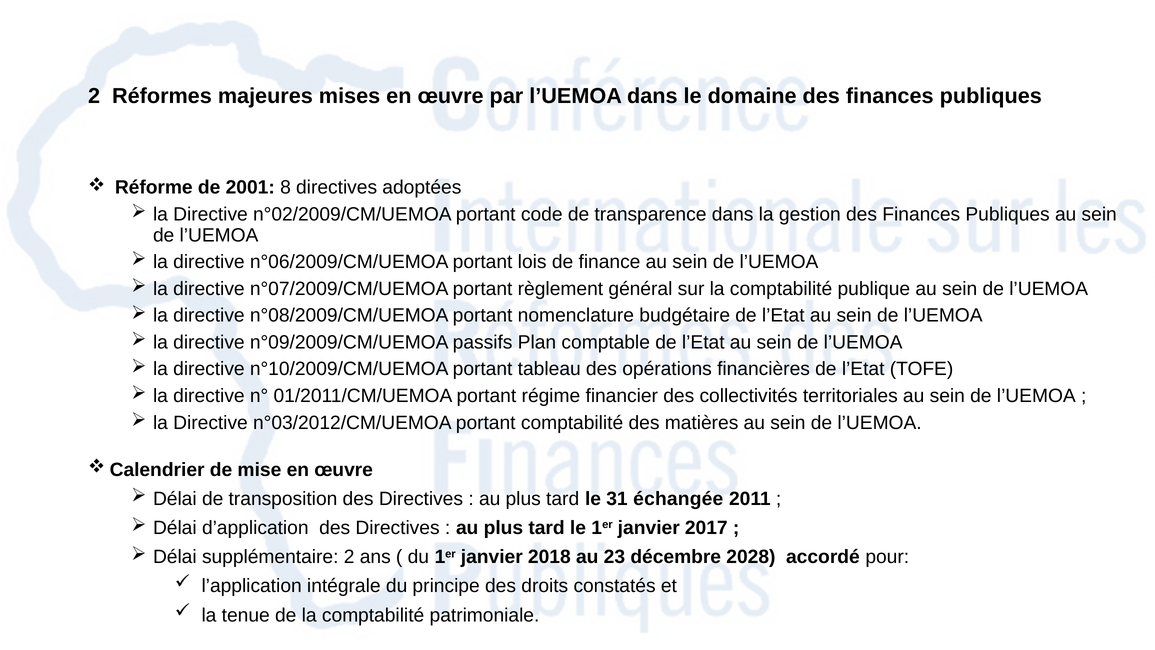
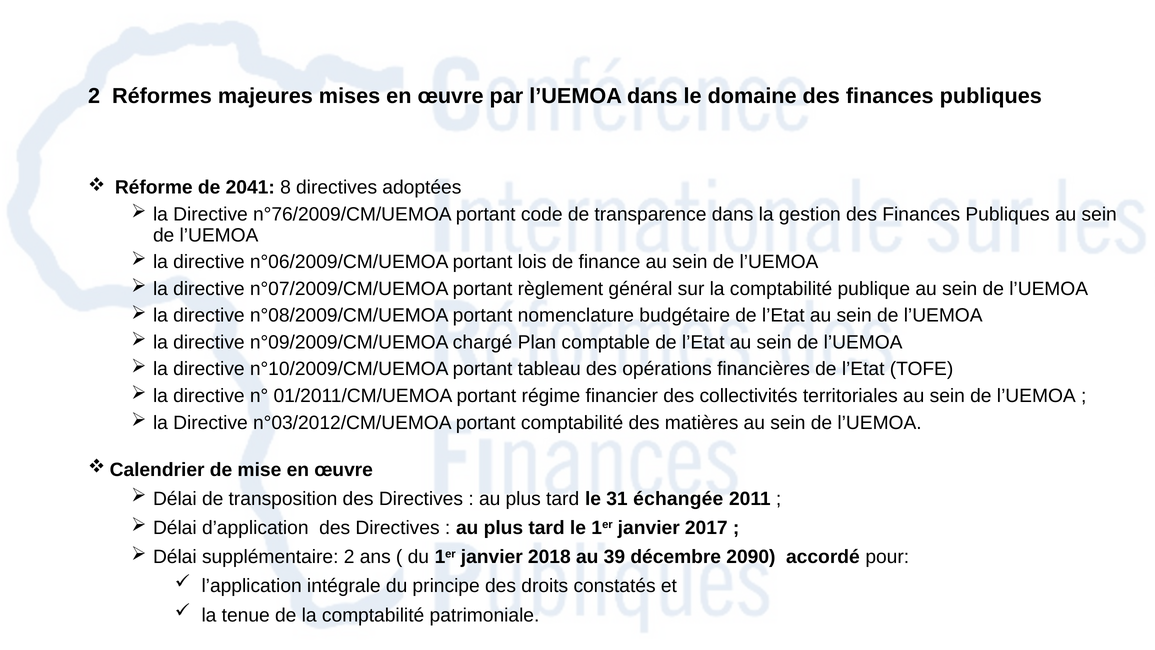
2001: 2001 -> 2041 (250, 188)
n°02/2009/CM/UEMOA: n°02/2009/CM/UEMOA -> n°76/2009/CM/UEMOA (352, 214)
passifs: passifs -> chargé (482, 342)
23: 23 -> 39 (614, 557)
2028: 2028 -> 2090 (751, 557)
